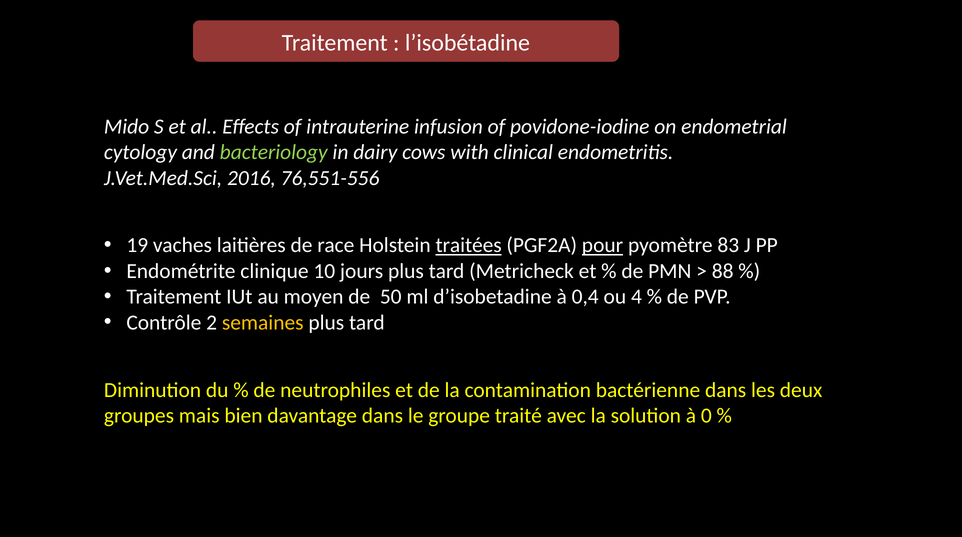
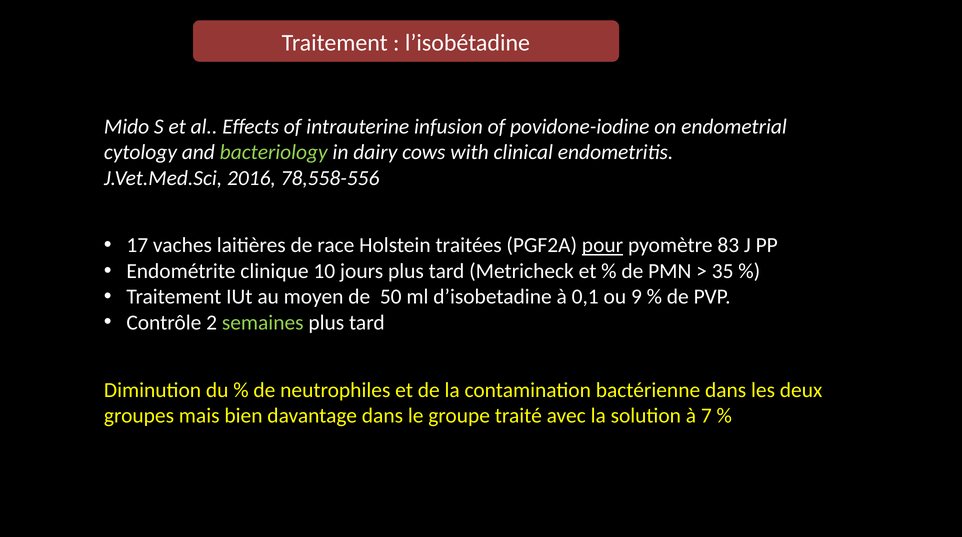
76,551-556: 76,551-556 -> 78,558-556 (330, 178)
19: 19 -> 17 (137, 246)
traitées underline: present -> none (469, 246)
88: 88 -> 35 (723, 271)
0,4: 0,4 -> 0,1 (585, 297)
4: 4 -> 9 (636, 297)
semaines colour: yellow -> light green (263, 323)
0: 0 -> 7 (706, 416)
